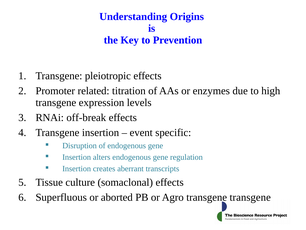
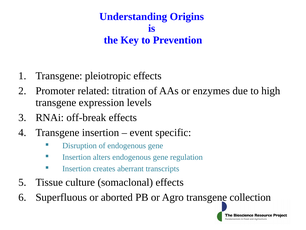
transgene transgene: transgene -> collection (250, 197)
